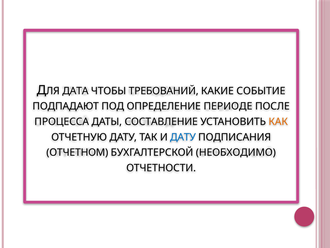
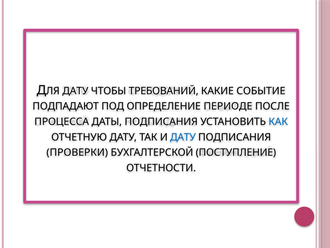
ДАТА: ДАТА -> ДАТУ (75, 91)
ДАТЫ СОСТАВЛЕНИЕ: СОСТАВЛЕНИЕ -> ПОДПИСАНИЯ (161, 121)
КАК colour: orange -> blue (278, 121)
ОТЧЕТНОМ: ОТЧЕТНОМ -> ПРОВЕРКИ (77, 152)
НЕОБХОДИМО: НЕОБХОДИМО -> ПОСТУПЛЕНИЕ (236, 152)
